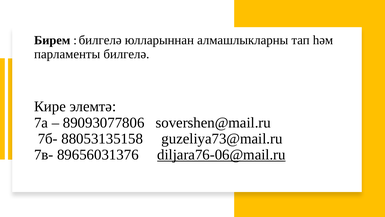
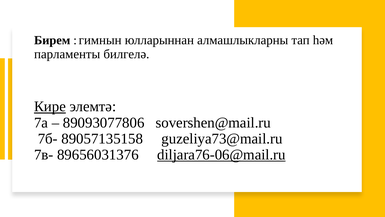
билгелә: билгелә -> гимнын (100, 40)
Кире underline: none -> present (50, 106)
88053135158: 88053135158 -> 89057135158 (102, 138)
